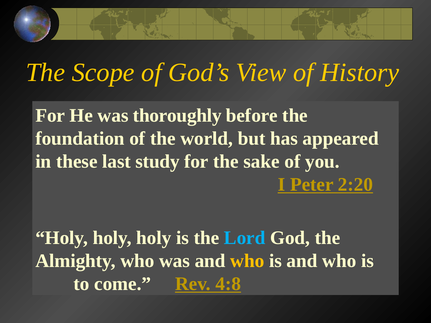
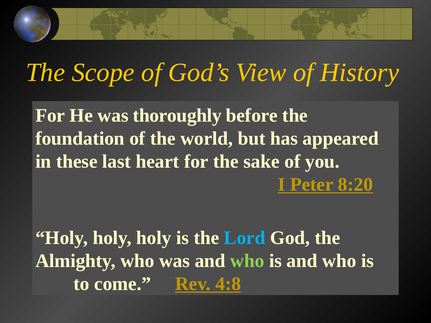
study: study -> heart (158, 162)
2:20: 2:20 -> 8:20 (355, 185)
who colour: yellow -> light green (247, 261)
